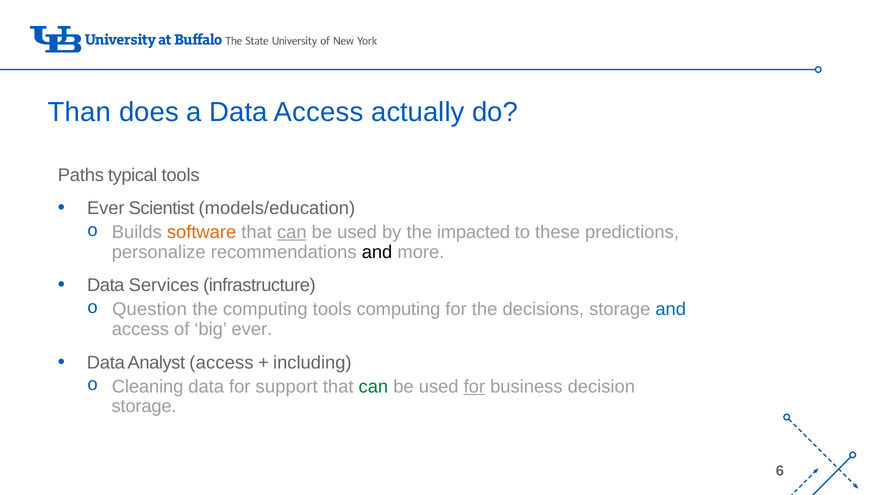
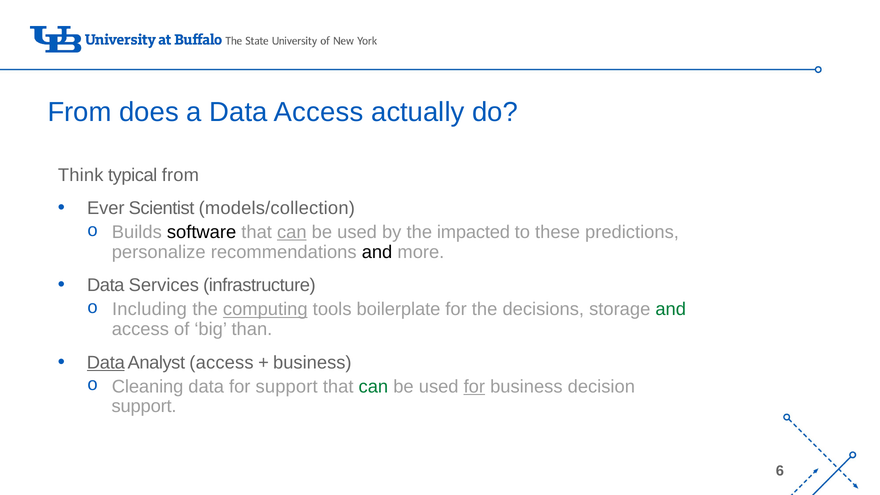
Than: Than -> From (80, 112)
Paths: Paths -> Think (81, 175)
typical tools: tools -> from (180, 175)
models/education: models/education -> models/collection (277, 208)
software colour: orange -> black (202, 232)
Question: Question -> Including (149, 309)
computing underline: none -> present (265, 309)
tools computing: computing -> boilerplate (398, 309)
and colour: blue -> green (671, 309)
big ever: ever -> than (252, 329)
Data underline: none -> present (106, 363)
including: including -> business (312, 363)
storage: storage -> support (144, 406)
